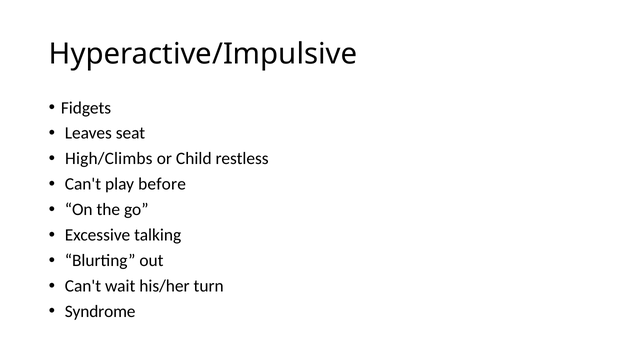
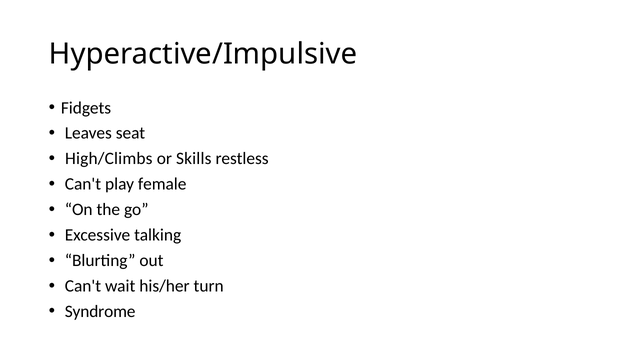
Child: Child -> Skills (194, 158)
before: before -> female (162, 184)
